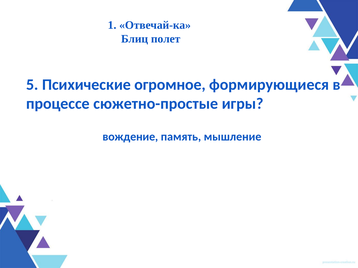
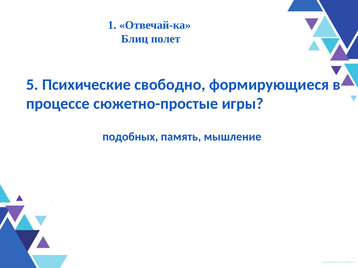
огромное: огромное -> свободно (170, 85)
вождение: вождение -> подобных (130, 137)
